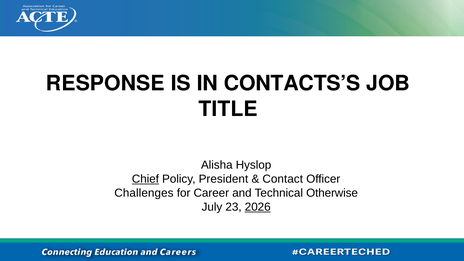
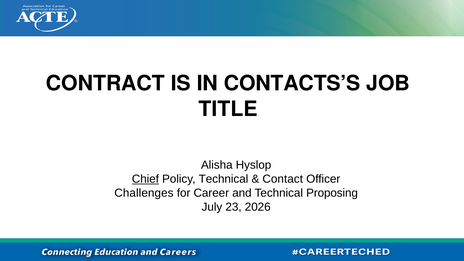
RESPONSE: RESPONSE -> CONTRACT (105, 84)
Policy President: President -> Technical (223, 179)
Otherwise: Otherwise -> Proposing (332, 193)
2026 underline: present -> none (258, 207)
